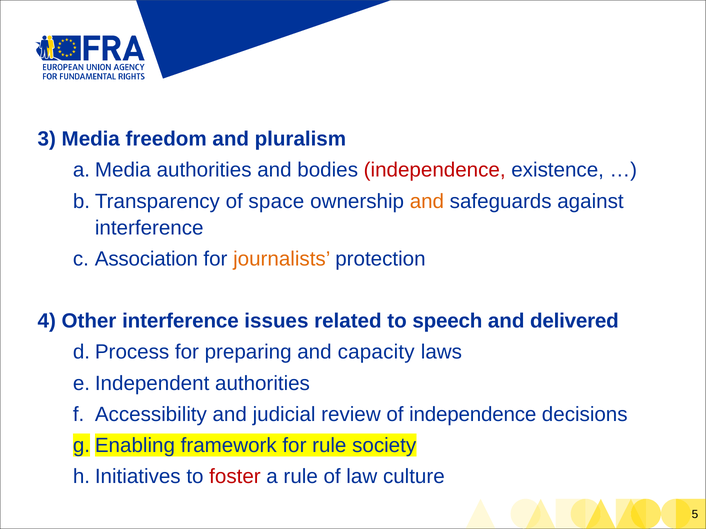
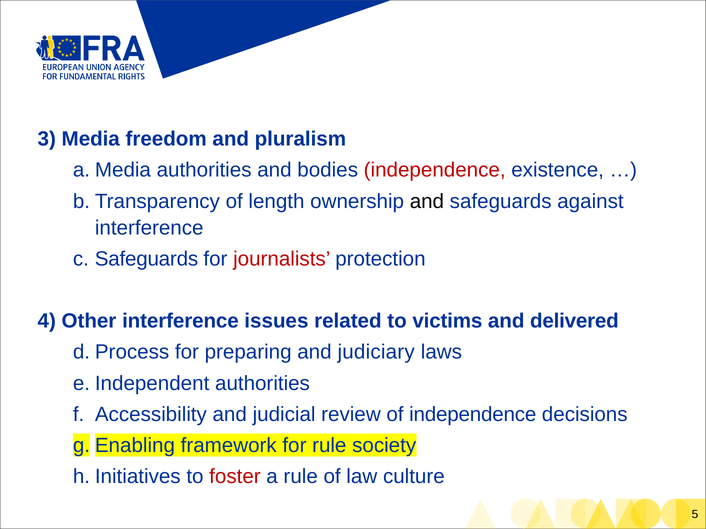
space: space -> length (276, 202)
and colour: orange -> black (427, 202)
Association: Association -> Safeguards (146, 259)
journalists colour: orange -> red (282, 259)
speech: speech -> victims (447, 321)
capacity: capacity -> judiciary (376, 352)
